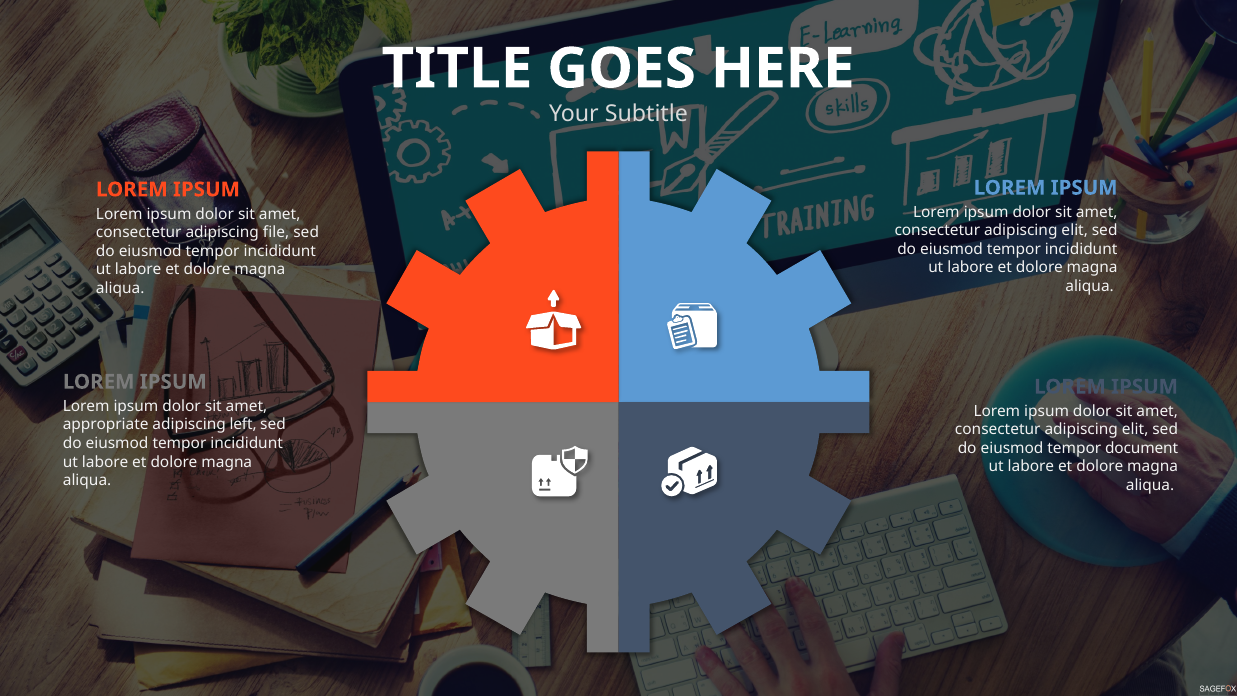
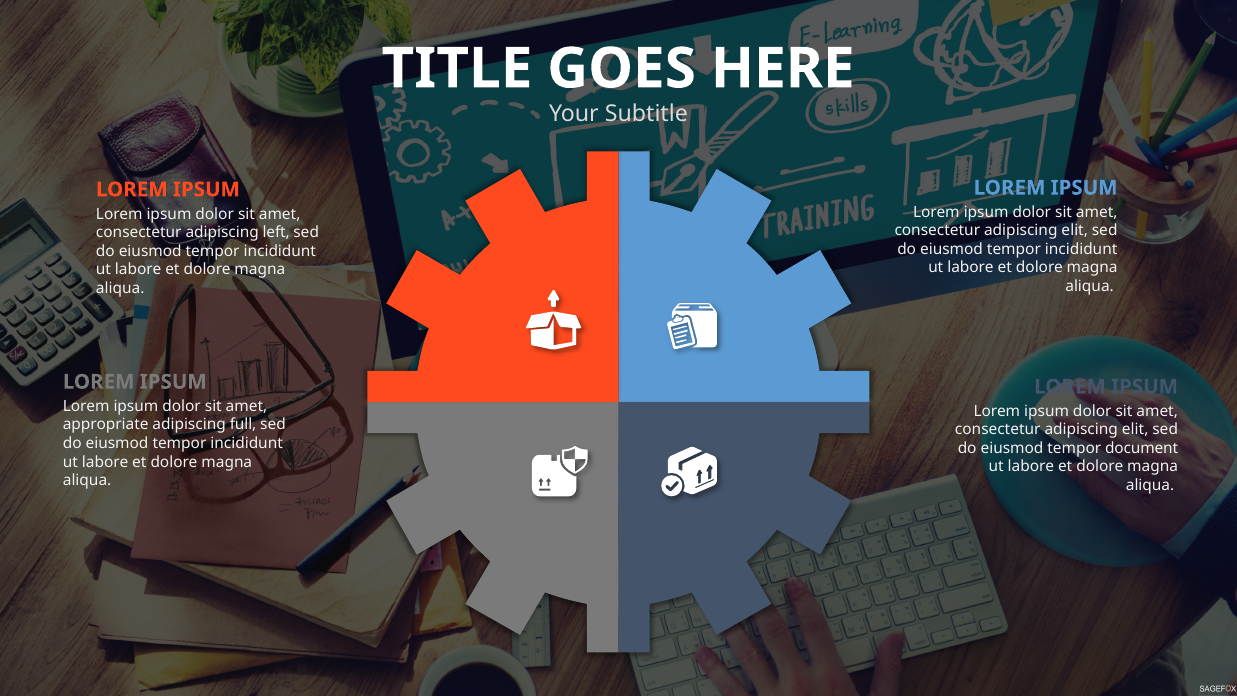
file: file -> left (276, 232)
left: left -> full (243, 425)
